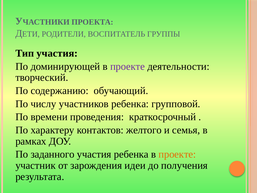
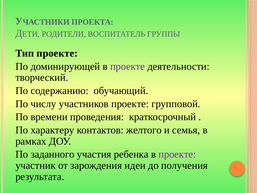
Тип участия: участия -> проекте (57, 53)
участников ребенка: ребенка -> проекте (130, 104)
проекте colour: orange -> purple (177, 154)
